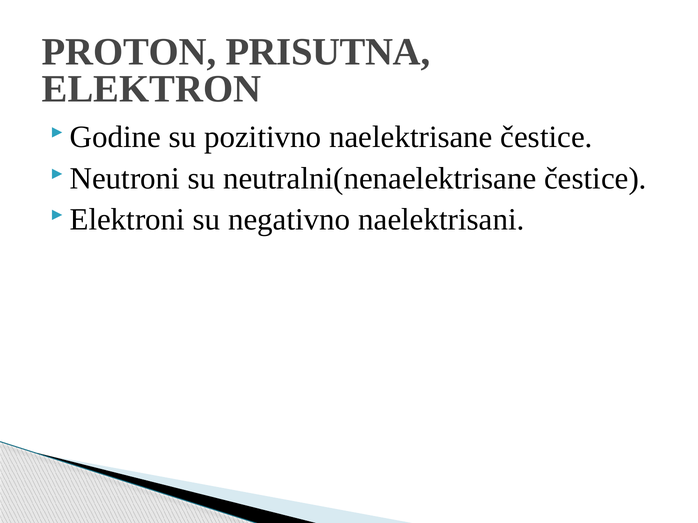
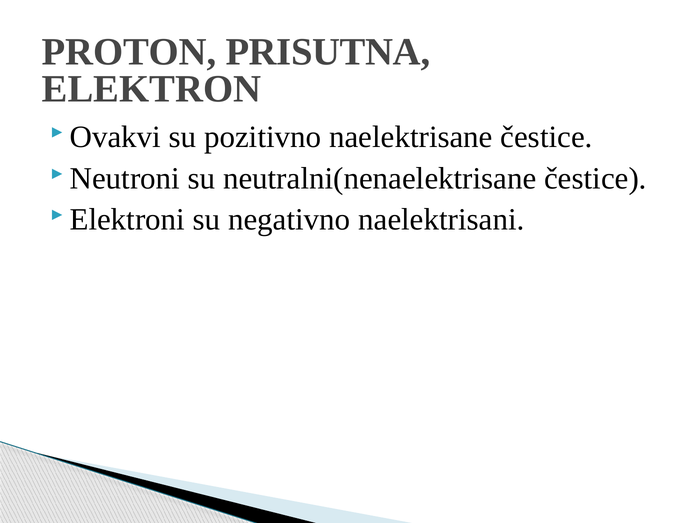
Godine: Godine -> Ovakvi (115, 137)
